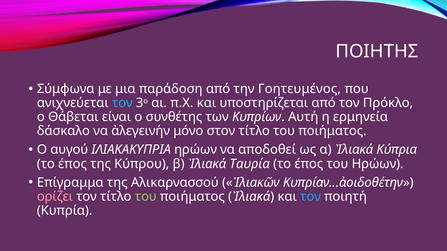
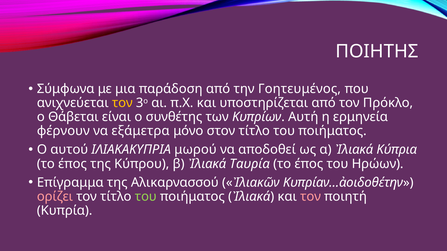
τον colour: light blue -> yellow (122, 103)
δάσκαλο: δάσκαλο -> φέρνουν (63, 131)
ἀλεγεινήν: ἀλεγεινήν -> εξάμετρα (141, 131)
αυγού: αυγού -> αυτού (69, 150)
ΙΛΙΑΚΑΚΥΠΡΙΑ ηρώων: ηρώων -> μωρού (195, 150)
τον colour: light blue -> pink (311, 197)
